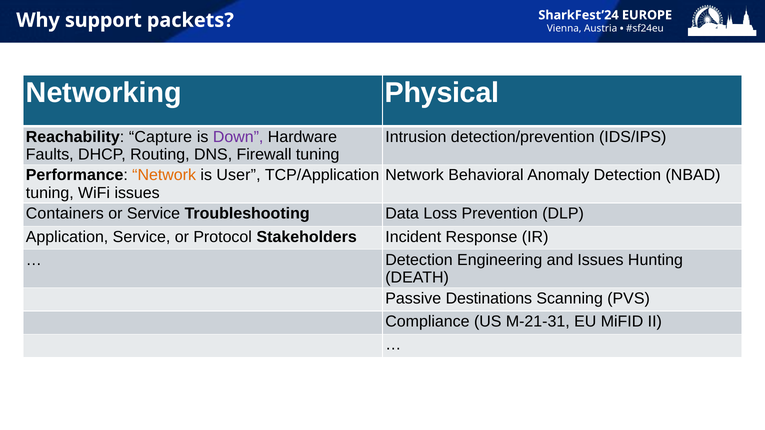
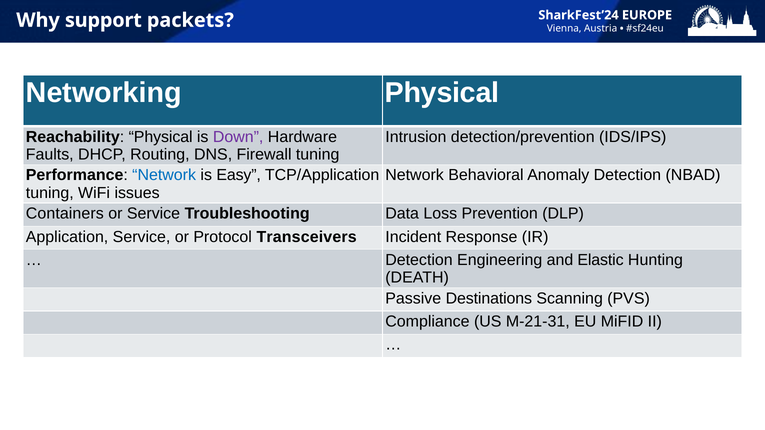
Reachability Capture: Capture -> Physical (161, 137)
Network colour: orange -> blue (164, 175)
User: User -> Easy (239, 175)
Stakeholders: Stakeholders -> Transceivers (307, 237)
and Issues: Issues -> Elastic (601, 260)
